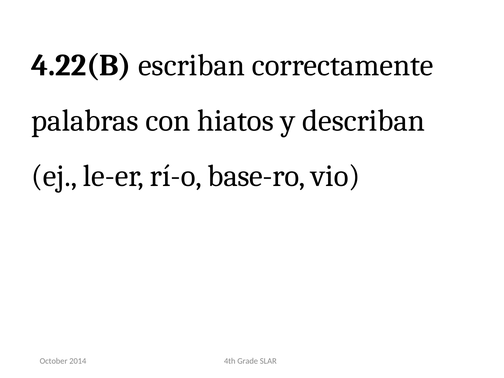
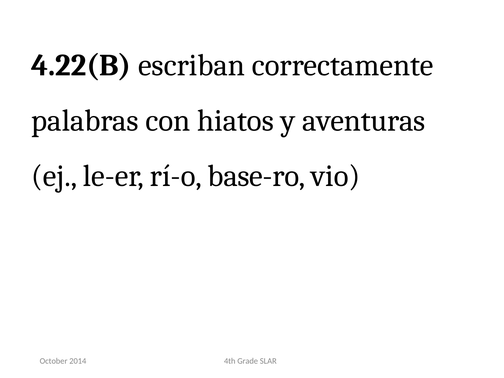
describan: describan -> aventuras (364, 121)
